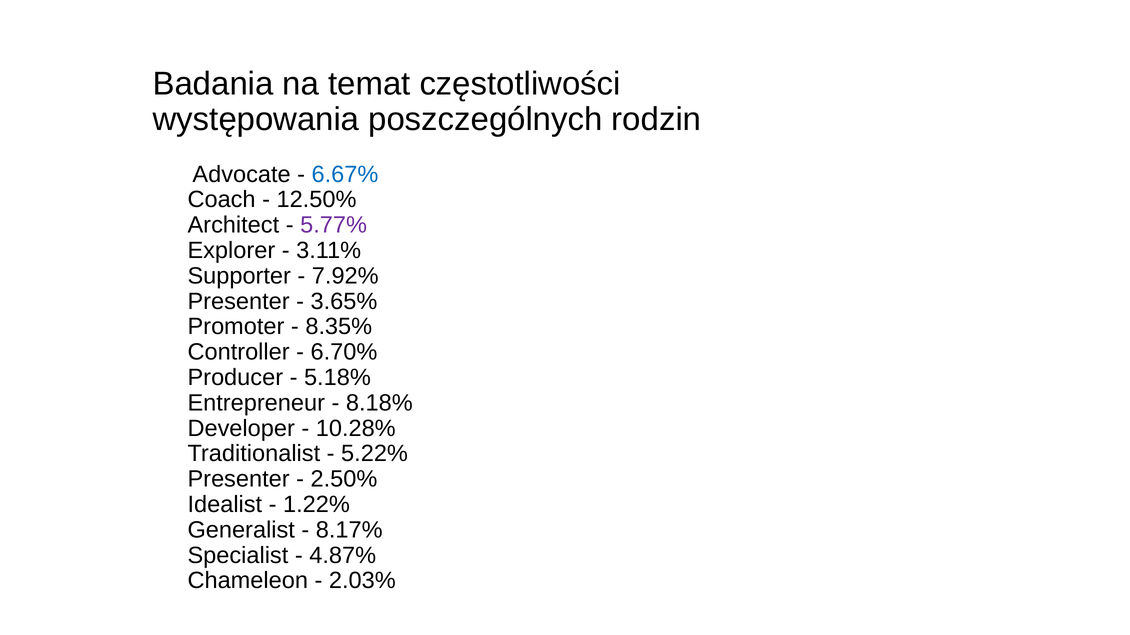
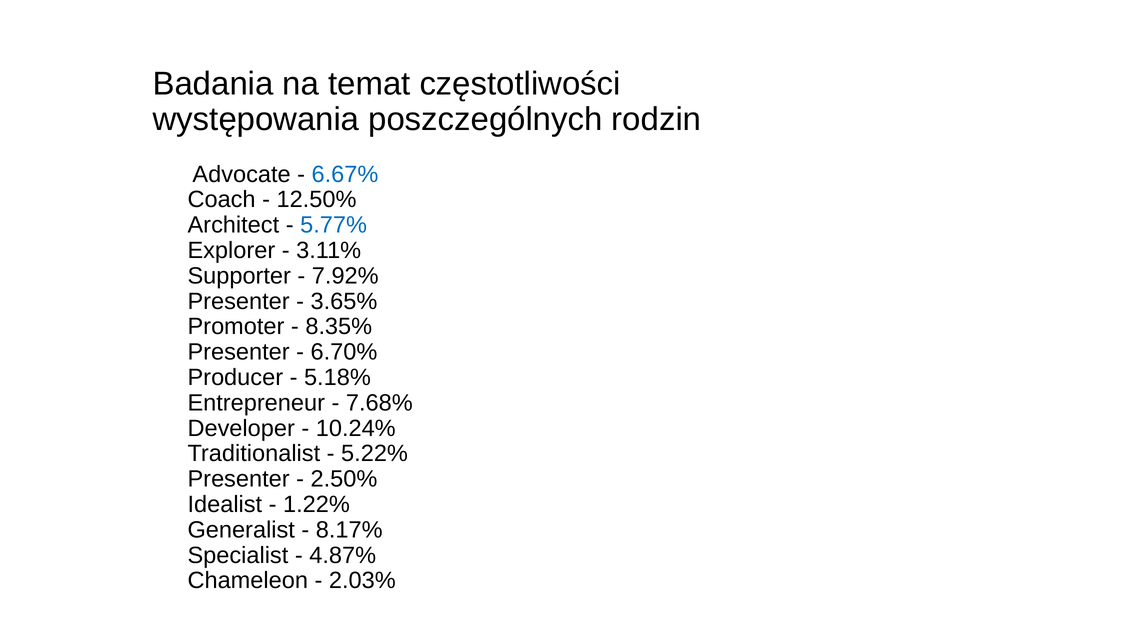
5.77% colour: purple -> blue (334, 225)
Controller: Controller -> Presenter (239, 352)
8.18%: 8.18% -> 7.68% (379, 403)
10.28%: 10.28% -> 10.24% (356, 429)
